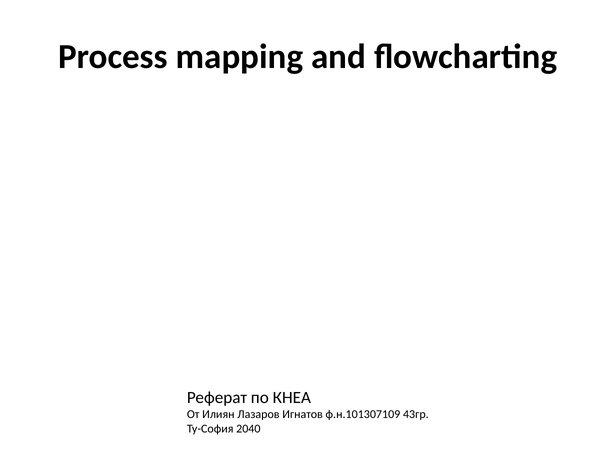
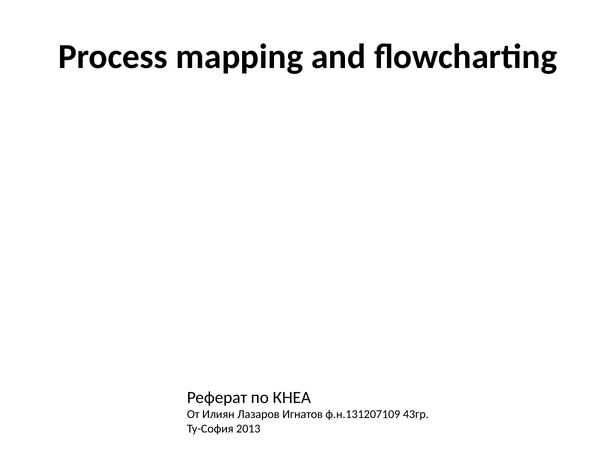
ф.н.101307109: ф.н.101307109 -> ф.н.131207109 (363, 415)
2040: 2040 -> 2013 (248, 429)
